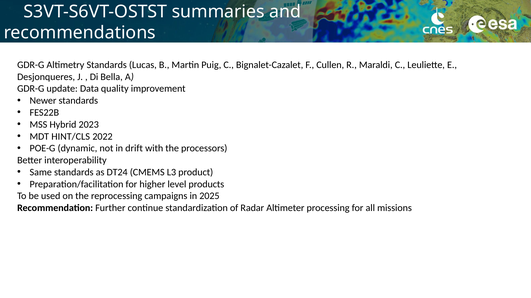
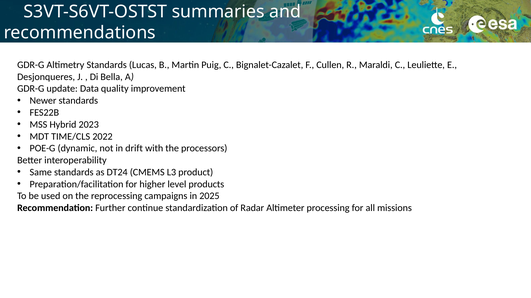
HINT/CLS: HINT/CLS -> TIME/CLS (71, 137)
